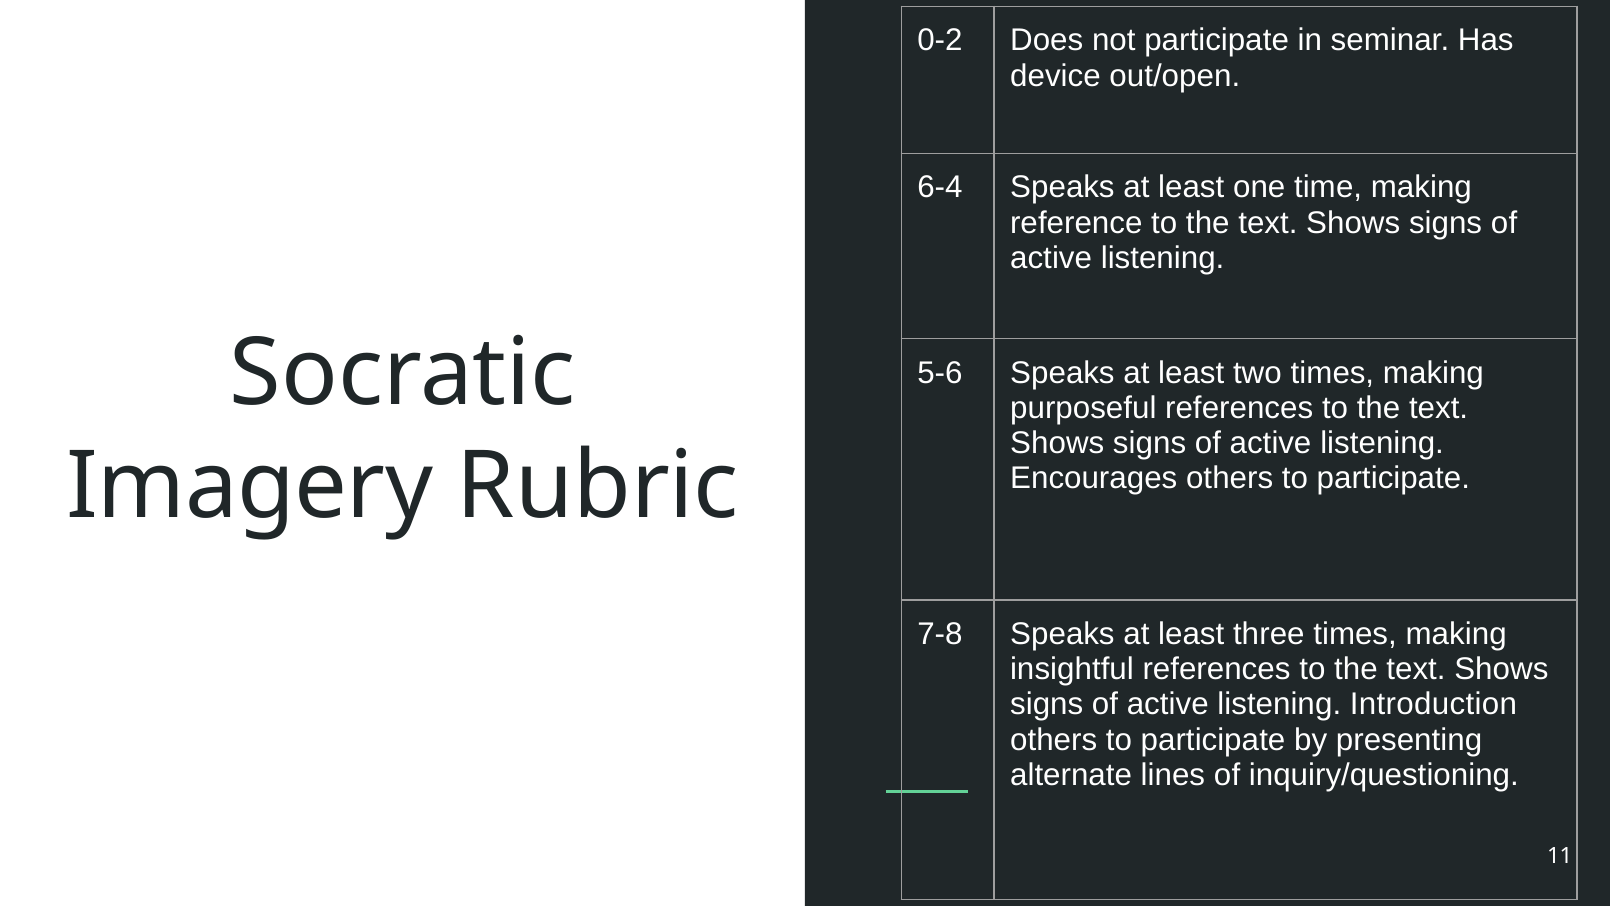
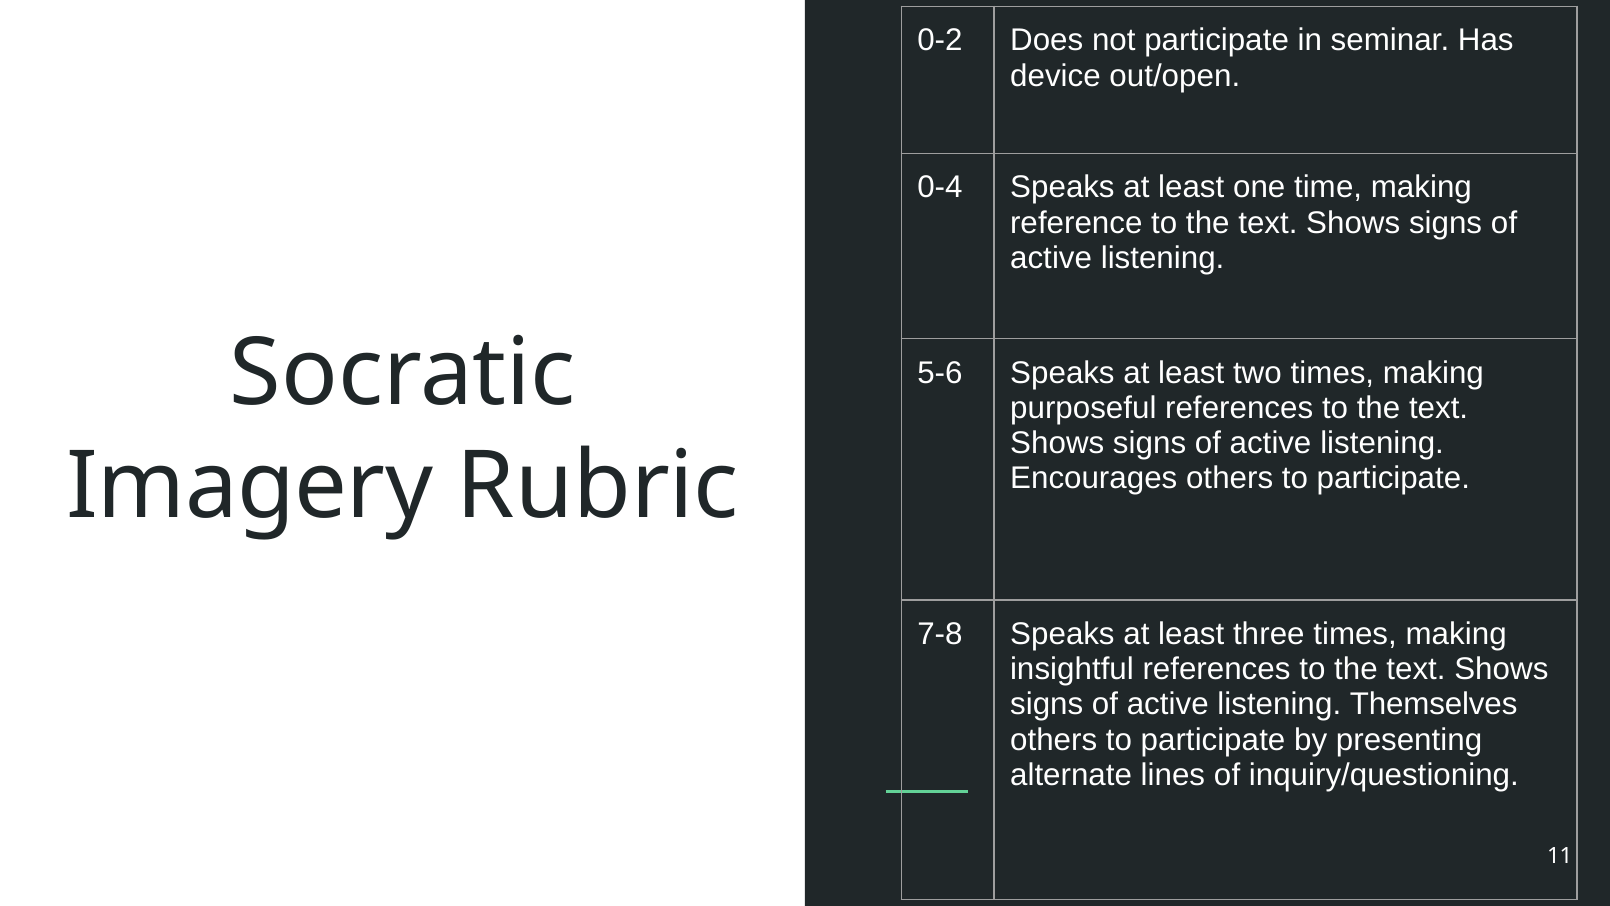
6-4: 6-4 -> 0-4 (940, 188)
Introduction: Introduction -> Themselves (1434, 704)
